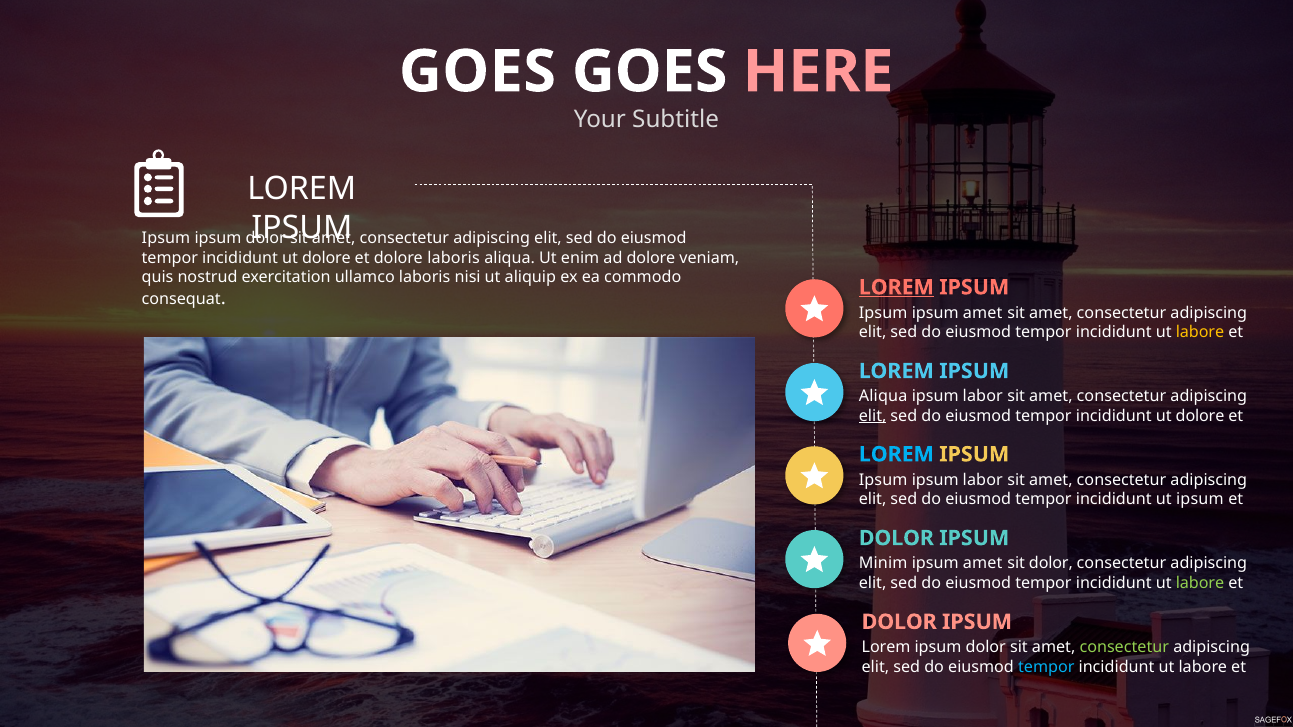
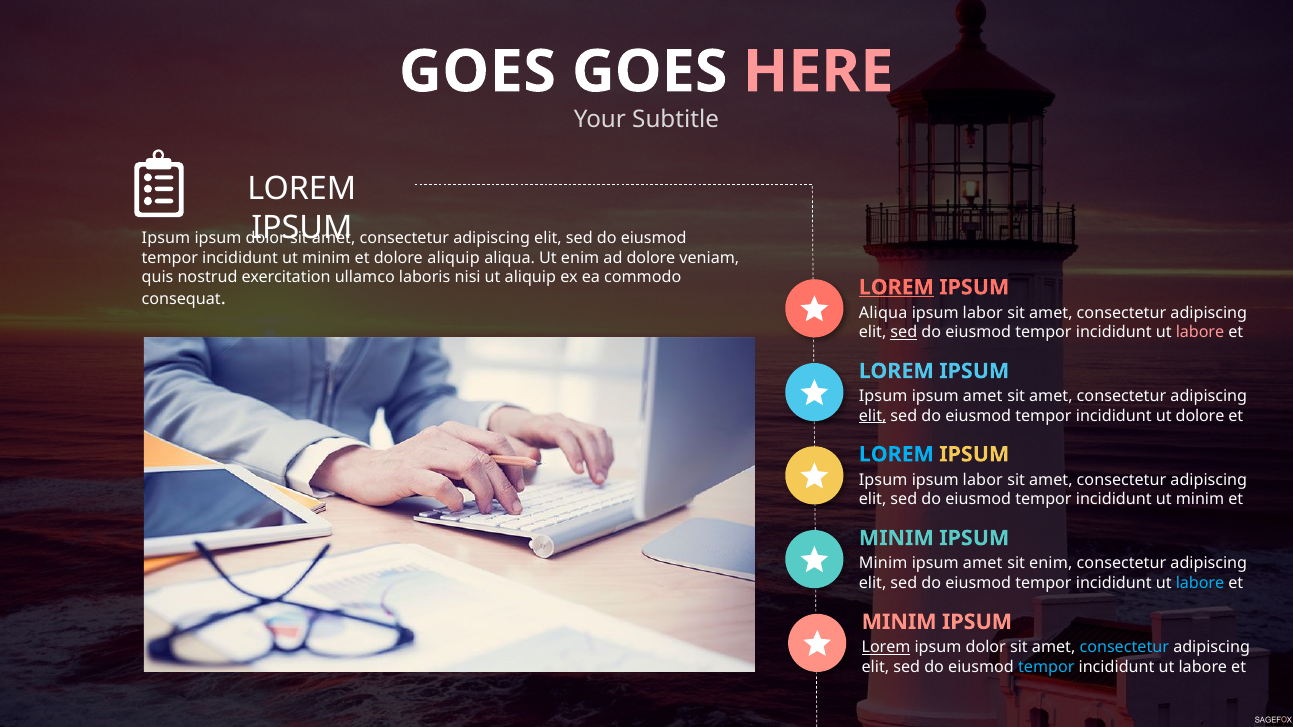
dolore: dolore -> minim (326, 258)
dolore laboris: laboris -> aliquip (454, 258)
Ipsum: Ipsum -> Aliqua (883, 313)
amet: amet -> labor (983, 313)
sed underline: none -> present (904, 332)
labore colour: yellow -> pink (1200, 332)
Aliqua: Aliqua -> Ipsum (883, 397)
labor: labor -> amet (983, 397)
ipsum: ipsum -> minim (1200, 499)
DOLOR: DOLOR -> MINIM (896, 538)
sit dolor: dolor -> enim (1051, 564)
labore colour: light green -> light blue (1200, 583)
DOLOR: DOLOR -> MINIM (899, 622)
Lorem underline: none -> present (886, 648)
consectetur colour: light green -> light blue (1124, 648)
